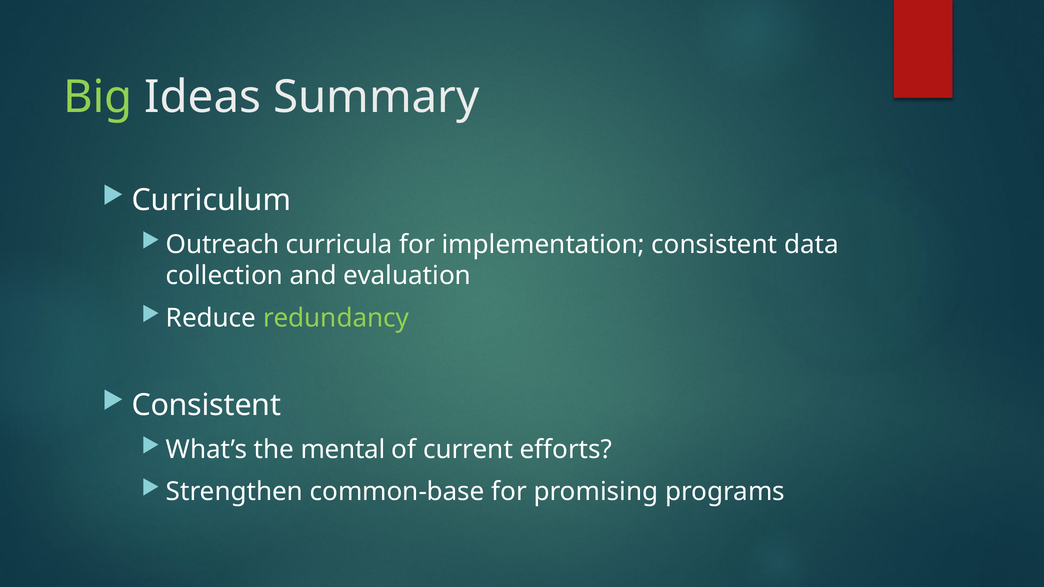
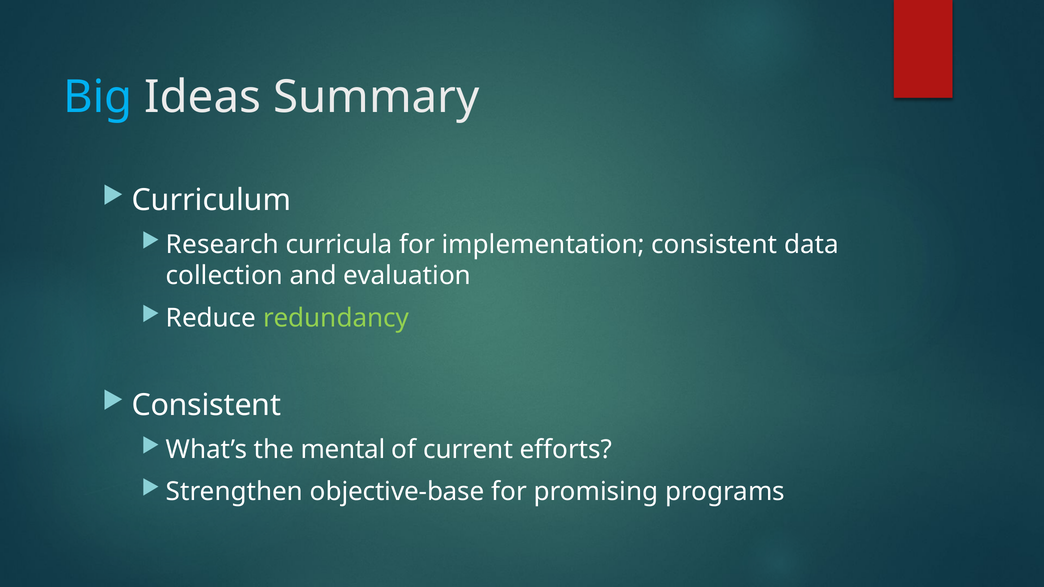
Big colour: light green -> light blue (98, 97)
Outreach: Outreach -> Research (222, 245)
common-base: common-base -> objective-base (397, 492)
